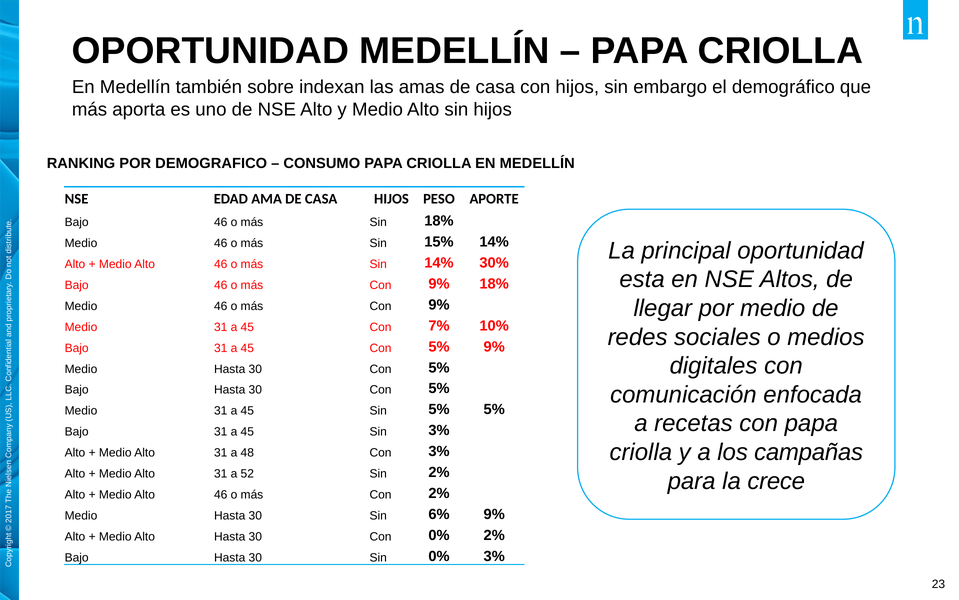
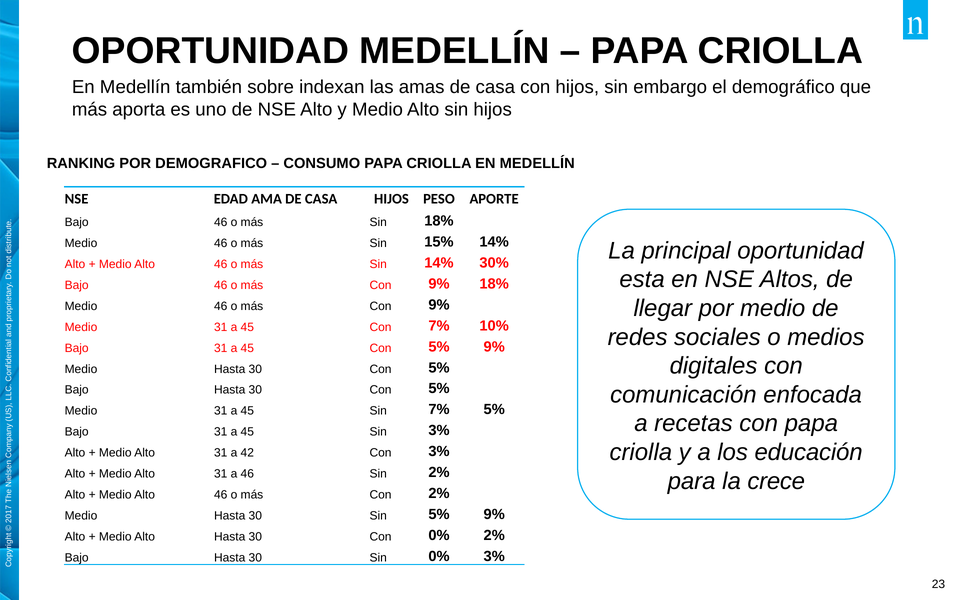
Sin 5%: 5% -> 7% (439, 409)
campañas: campañas -> educación (809, 452)
48: 48 -> 42 (247, 452)
a 52: 52 -> 46 (247, 473)
Sin 6%: 6% -> 5% (439, 514)
